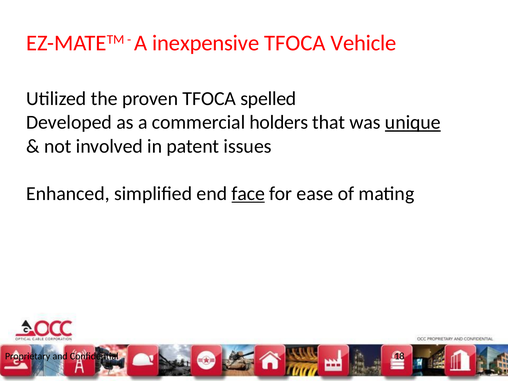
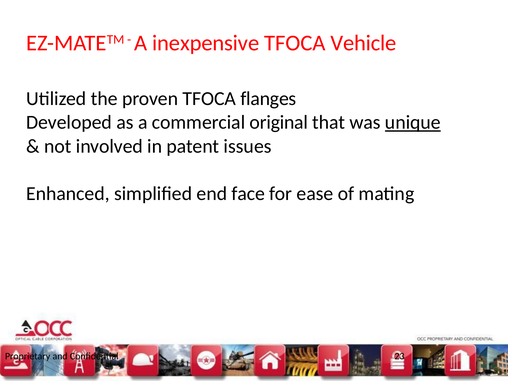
spelled: spelled -> flanges (268, 99)
holders: holders -> original (279, 122)
face underline: present -> none (248, 194)
18: 18 -> 23 (399, 356)
